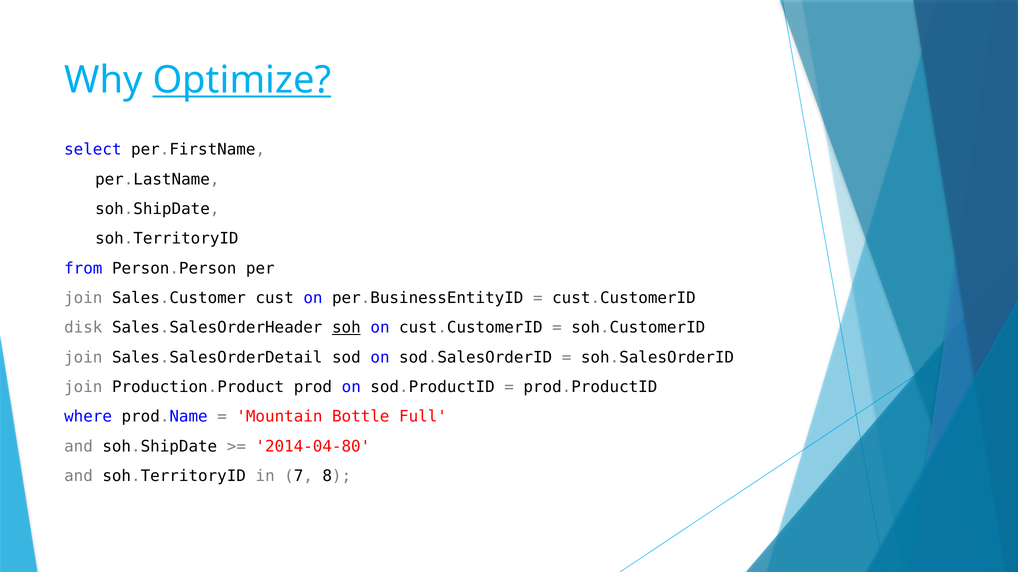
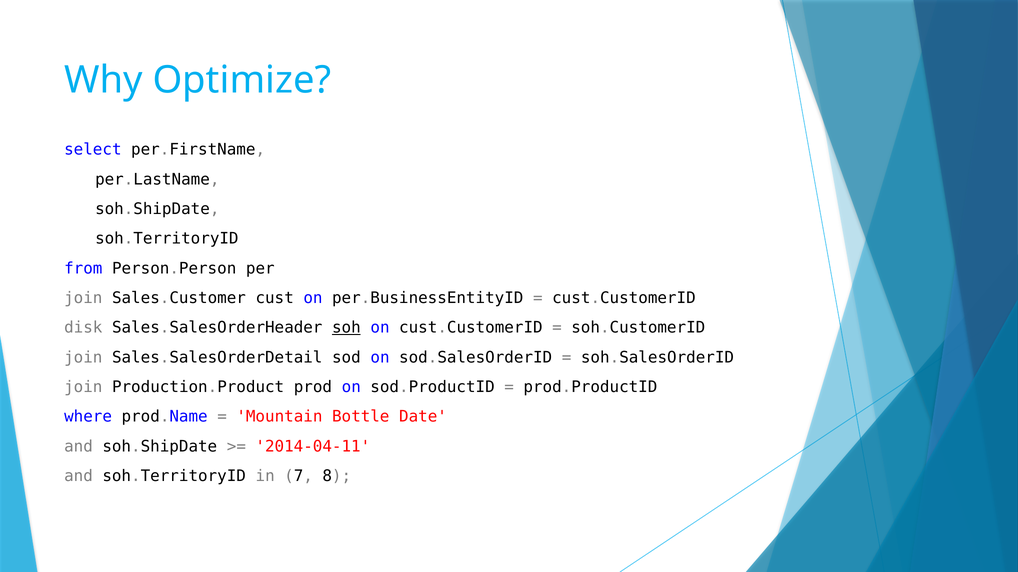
Optimize underline: present -> none (242, 80)
Full: Full -> Date (423, 417)
2014-04-80: 2014-04-80 -> 2014-04-11 (313, 447)
